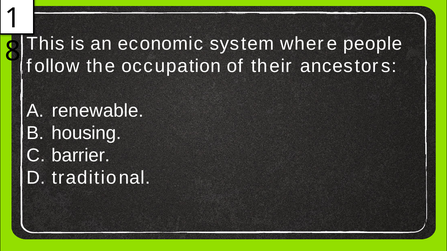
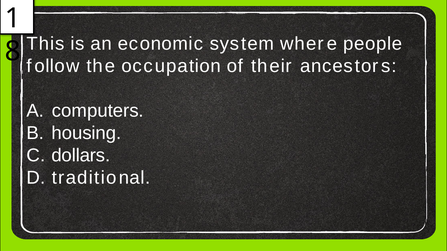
renewable: renewable -> computers (98, 111)
barrier: barrier -> dollars (81, 156)
